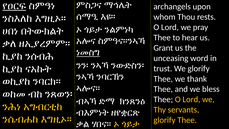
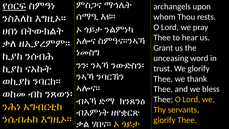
ነመስግ underline: present -> none (88, 52)
